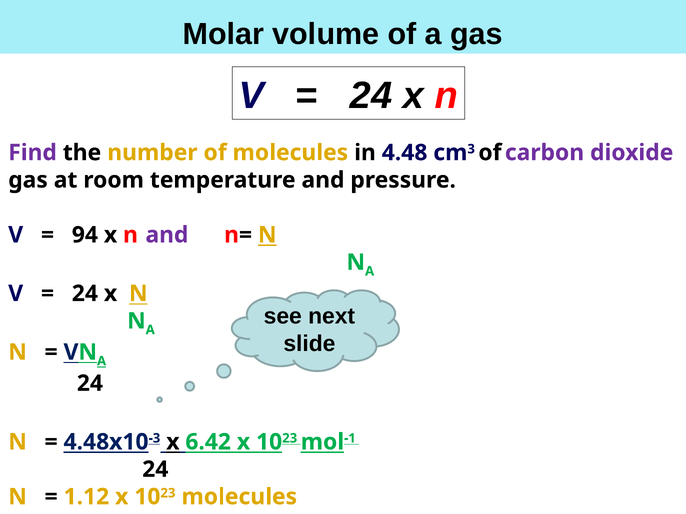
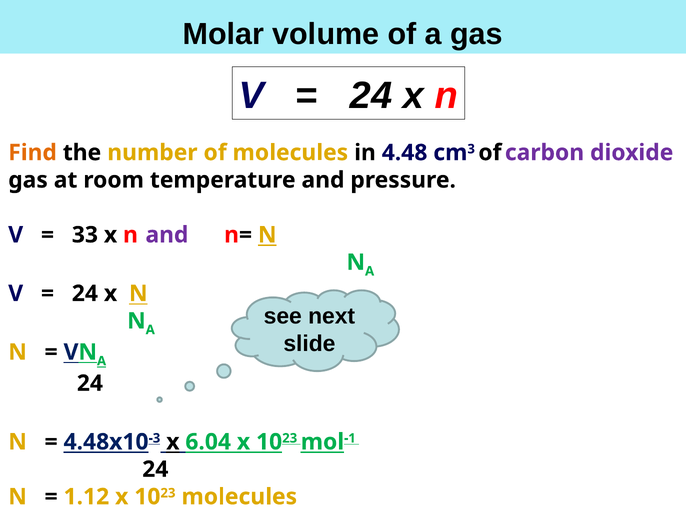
Find colour: purple -> orange (33, 153)
94: 94 -> 33 (85, 235)
6.42: 6.42 -> 6.04 (208, 442)
